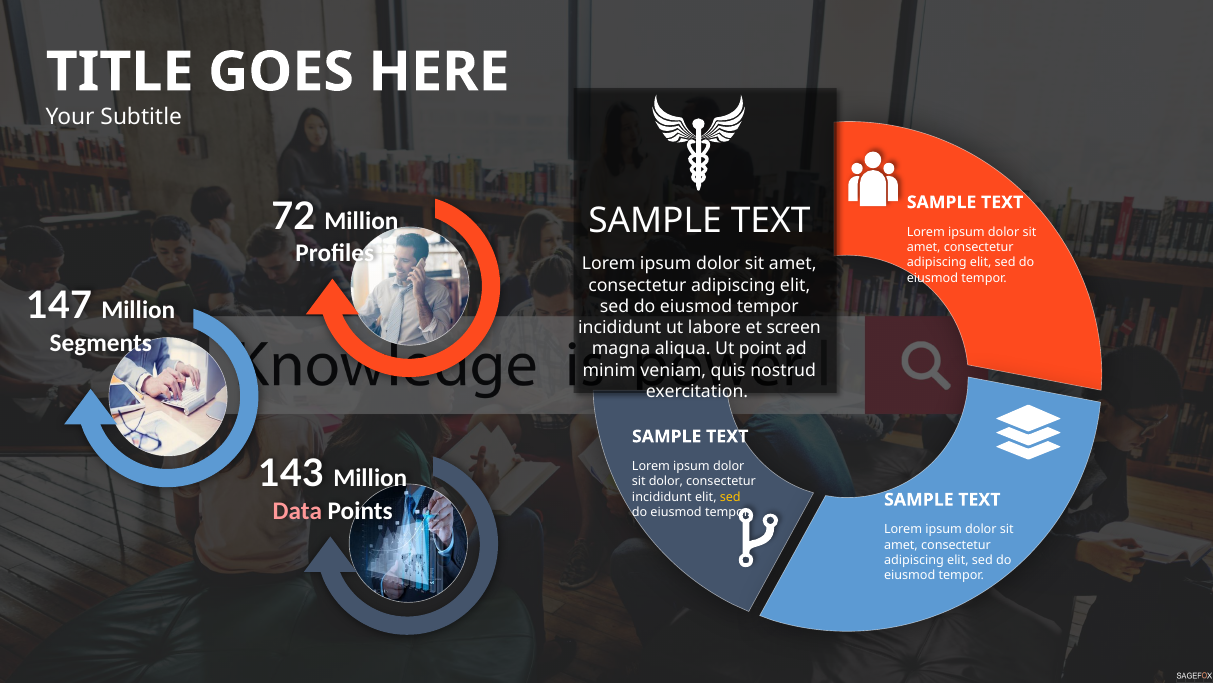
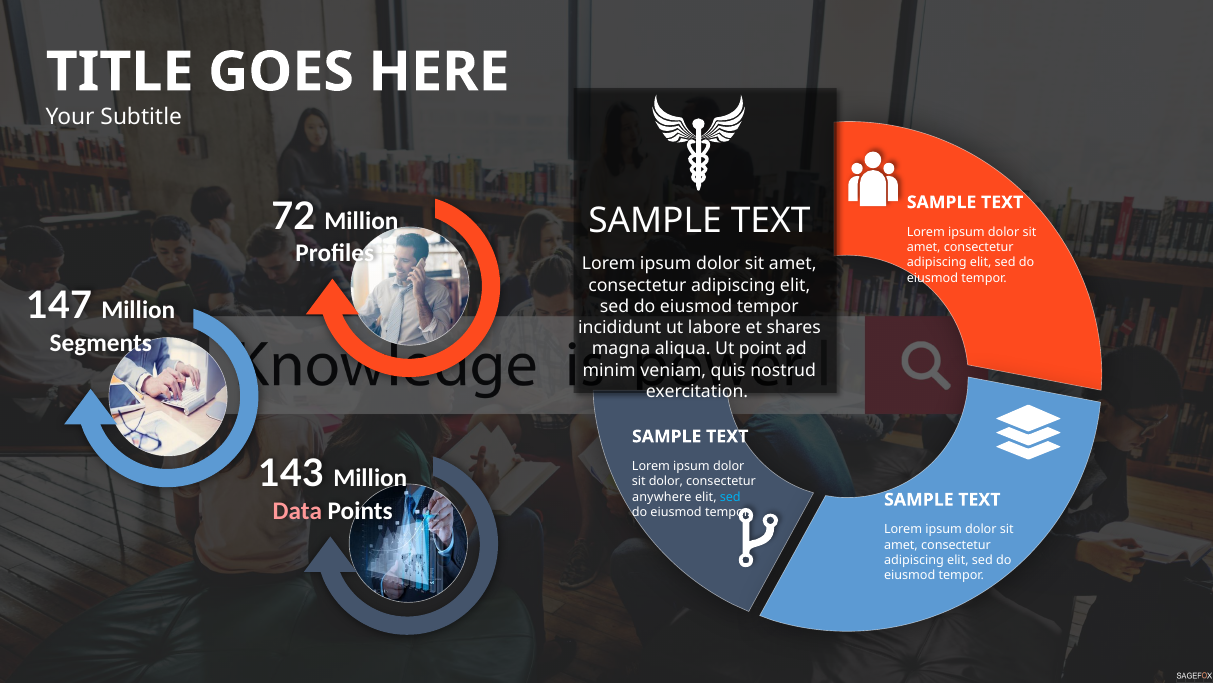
screen: screen -> shares (794, 327)
incididunt: incididunt -> anywhere (662, 496)
sed colour: yellow -> light blue (730, 496)
